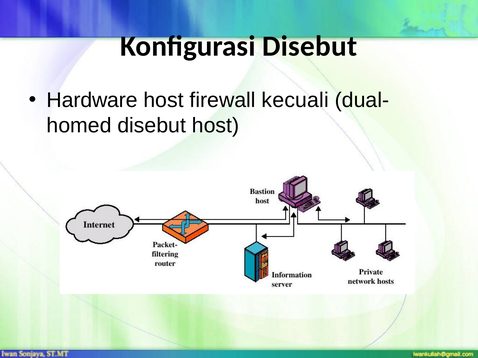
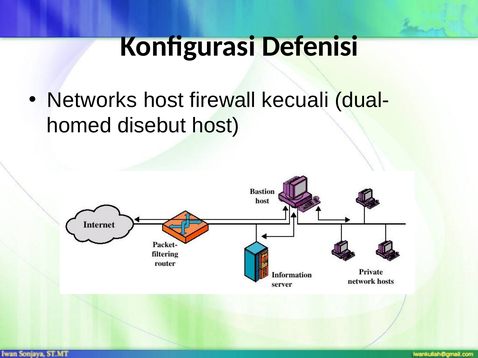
Konfigurasi Disebut: Disebut -> Defenisi (310, 46)
Hardware: Hardware -> Networks (92, 100)
